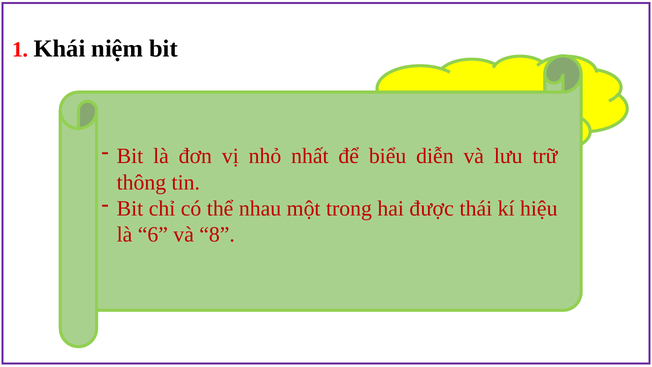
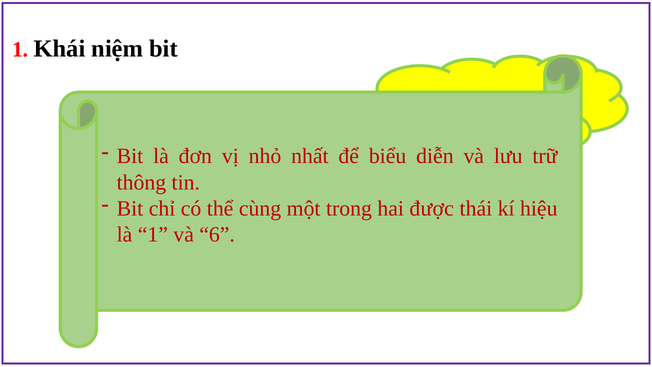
nhau: nhau -> cùng (260, 208)
là 6: 6 -> 1 (153, 234)
8: 8 -> 6 (217, 234)
